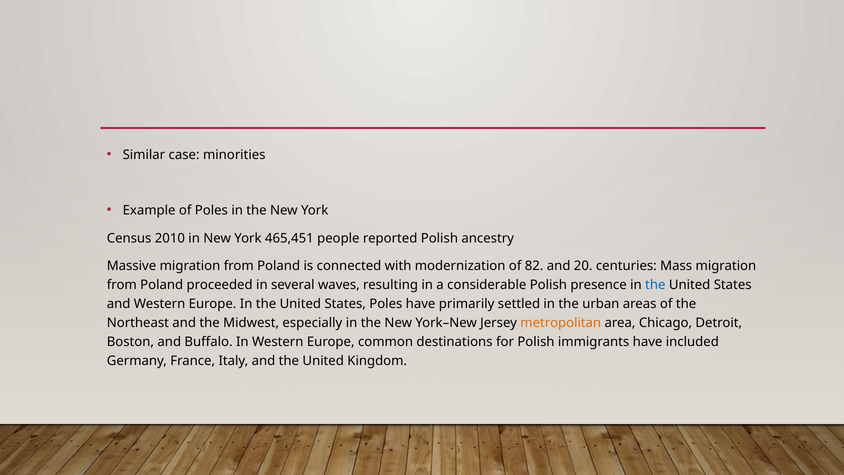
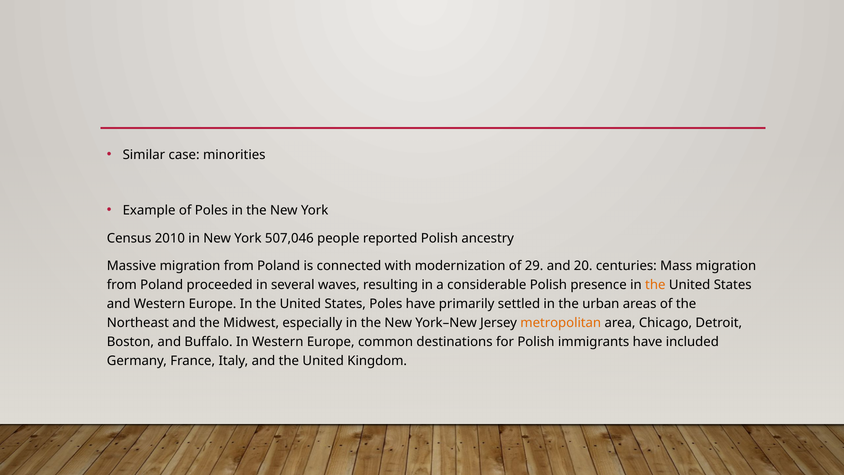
465,451: 465,451 -> 507,046 (289, 238)
82: 82 -> 29 (534, 266)
the colour: blue -> orange (655, 285)
